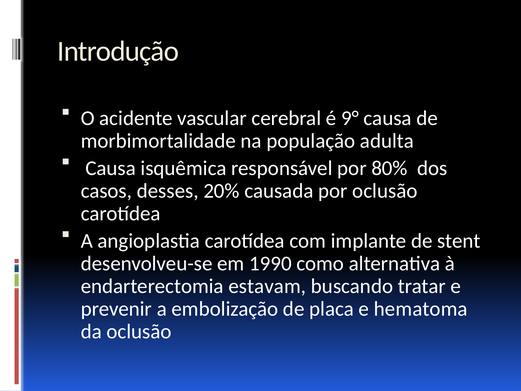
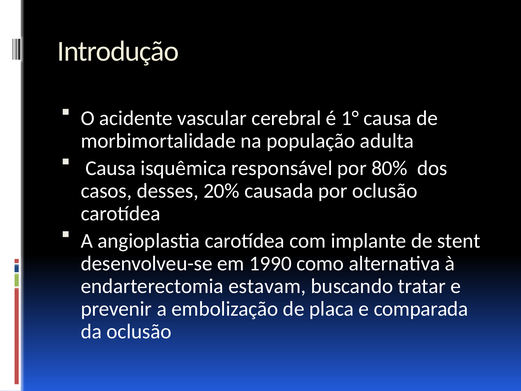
9°: 9° -> 1° (350, 118)
hematoma: hematoma -> comparada (421, 309)
